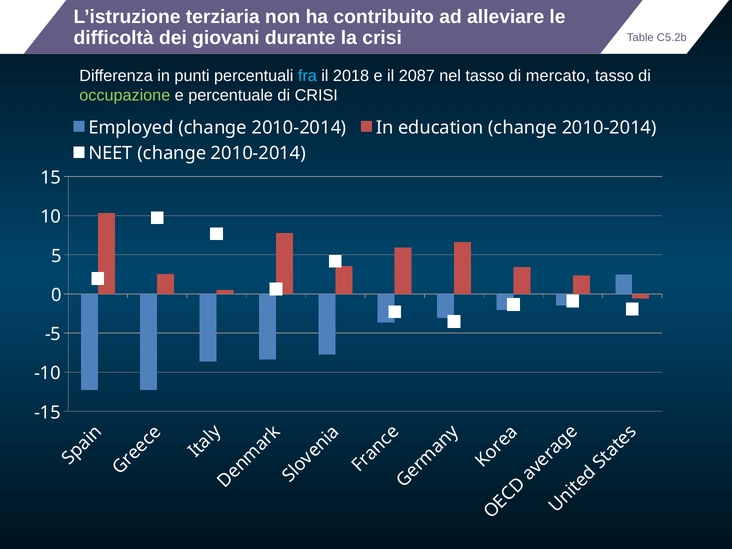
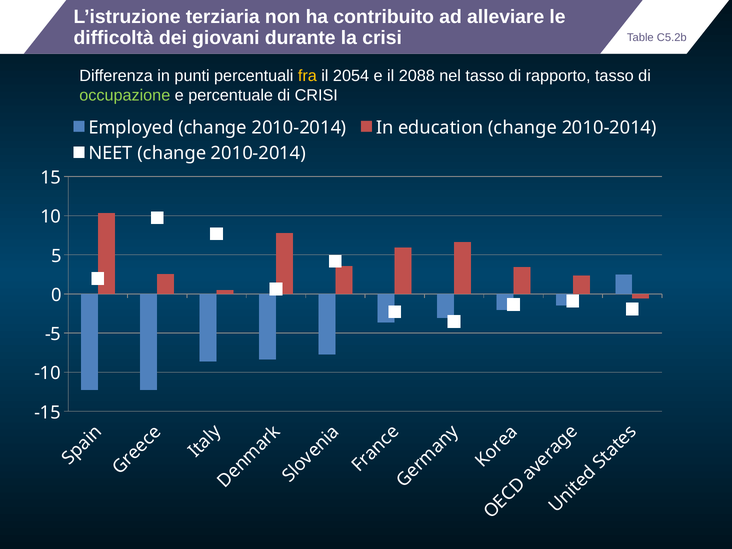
fra colour: light blue -> yellow (307, 76)
2018: 2018 -> 2054 (351, 76)
2087: 2087 -> 2088 (417, 76)
mercato: mercato -> rapporto (558, 76)
